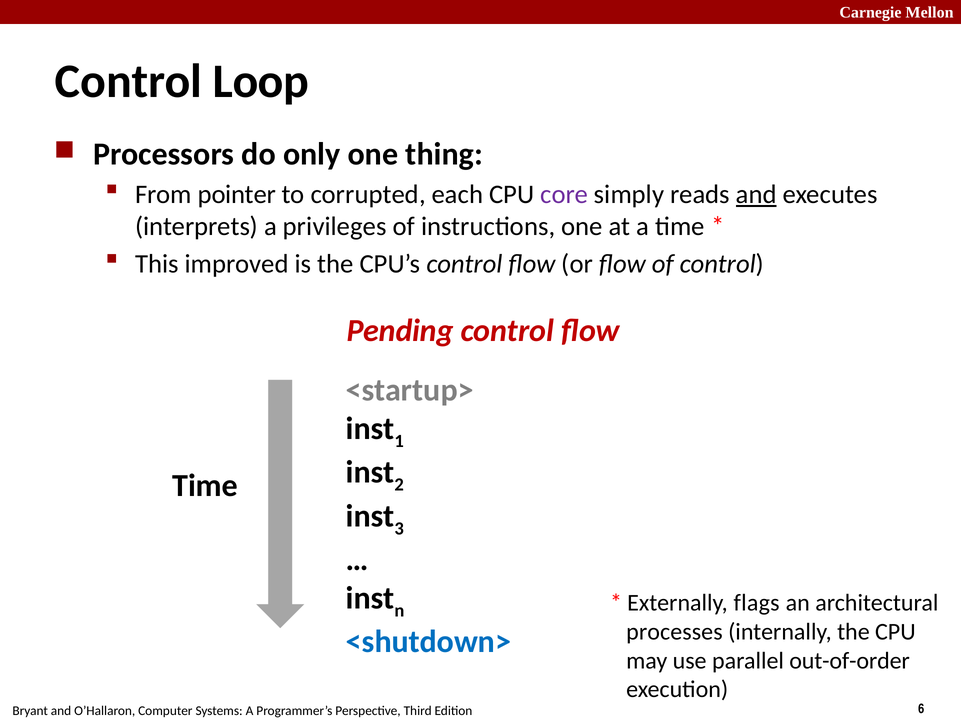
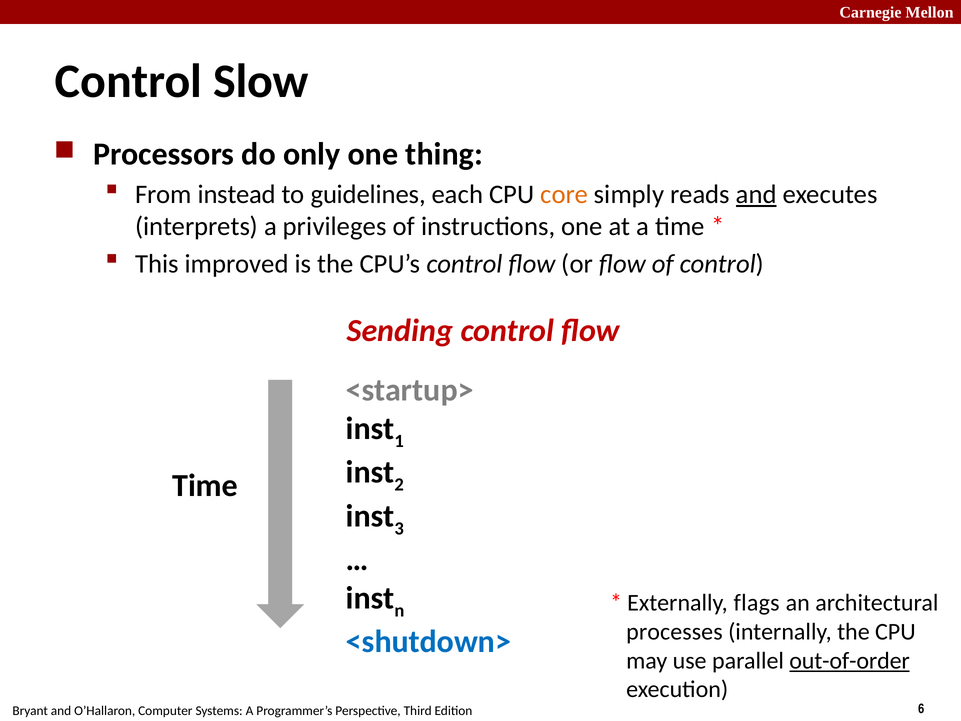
Loop: Loop -> Slow (261, 81)
pointer: pointer -> instead (237, 194)
corrupted: corrupted -> guidelines (368, 194)
core colour: purple -> orange (564, 194)
Pending: Pending -> Sending (400, 330)
out-of-order underline: none -> present (850, 660)
